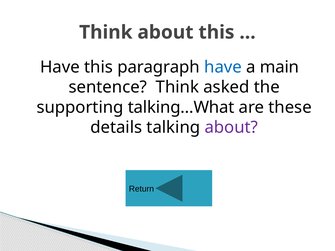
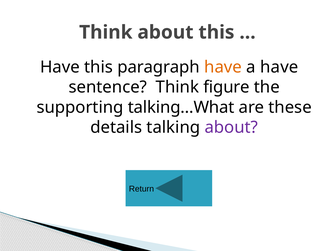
have colour: blue -> orange (223, 67)
a main: main -> have (279, 67)
asked: asked -> figure (226, 87)
